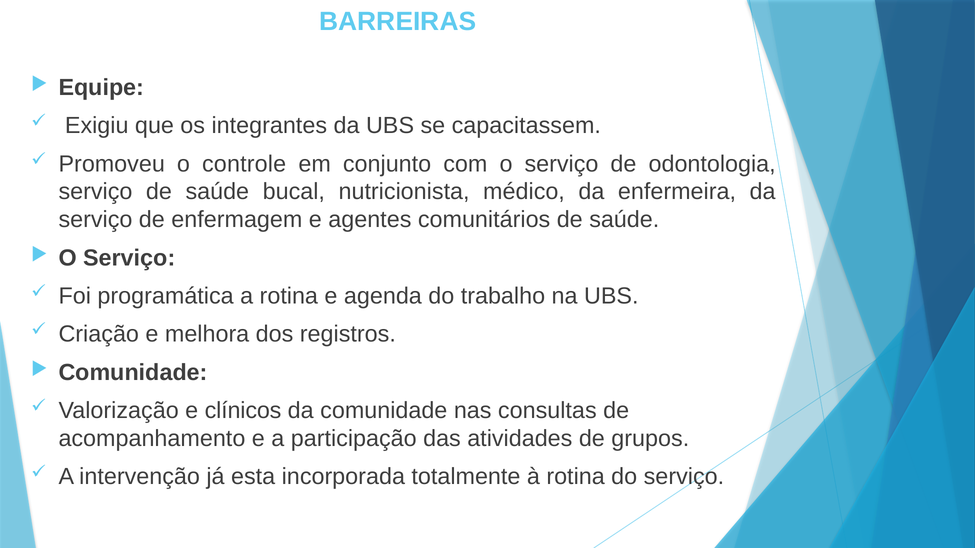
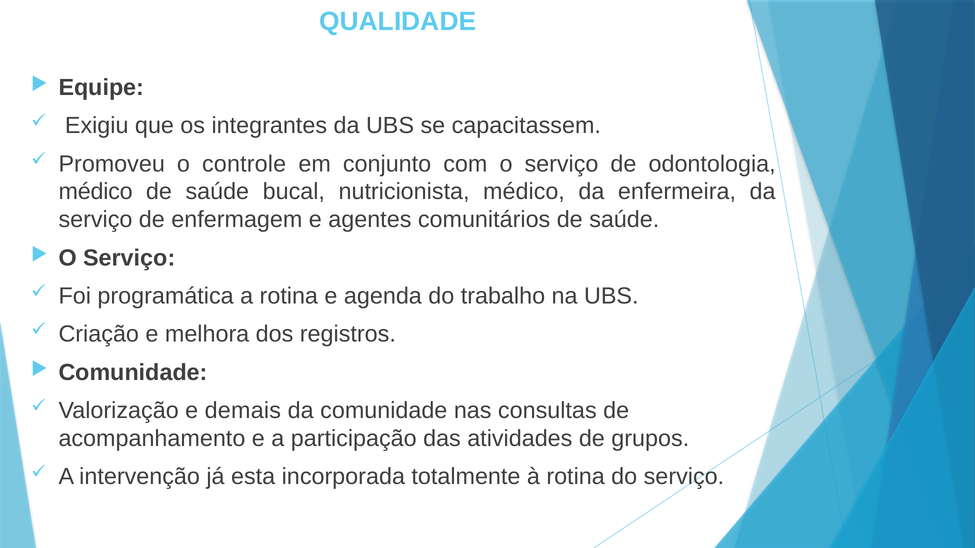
BARREIRAS: BARREIRAS -> QUALIDADE (398, 21)
serviço: serviço -> médico (96, 192)
clínicos: clínicos -> demais (243, 411)
